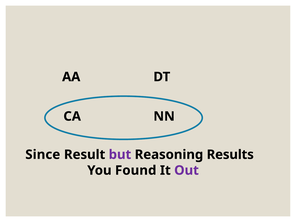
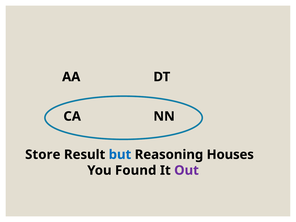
Since: Since -> Store (43, 155)
but colour: purple -> blue (120, 155)
Results: Results -> Houses (230, 155)
